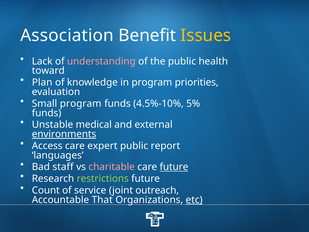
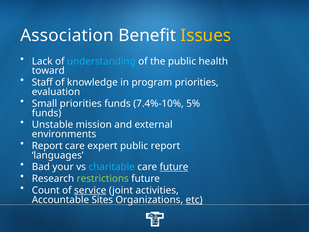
understanding colour: pink -> light blue (101, 61)
Plan: Plan -> Staff (42, 82)
Small program: program -> priorities (81, 103)
4.5%-10%: 4.5%-10% -> 7.4%-10% (158, 103)
medical: medical -> mission (94, 125)
environments underline: present -> none (64, 134)
Access: Access -> Report (47, 146)
staff: staff -> your (63, 167)
charitable colour: pink -> light blue (112, 167)
service underline: none -> present (90, 190)
outreach: outreach -> activities (157, 190)
That: That -> Sites (102, 200)
